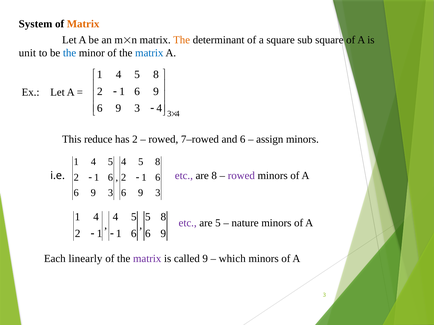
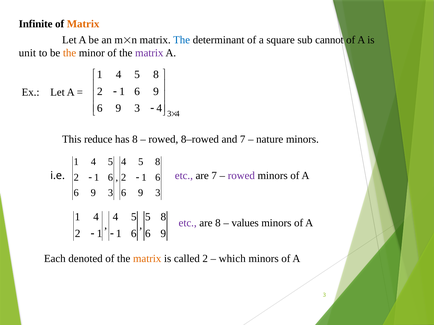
System: System -> Infinite (36, 24)
The colour: orange -> blue (182, 40)
sub square: square -> cannot (329, 40)
the colour: blue -> orange (70, 53)
matrix colour: blue -> purple (149, 53)
has 2: 2 -> 8 (135, 140)
7–rowed: 7–rowed -> 8–rowed (200, 140)
and 6: 6 -> 7 (243, 140)
assign: assign -> nature (270, 140)
are 8: 8 -> 7 (214, 176)
are 5: 5 -> 8 (218, 223)
nature: nature -> values (245, 223)
linearly: linearly -> denoted (86, 259)
matrix colour: purple -> orange (147, 259)
called 9: 9 -> 2 (205, 259)
